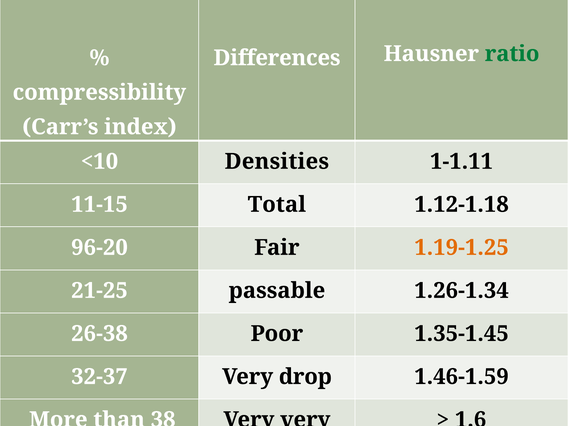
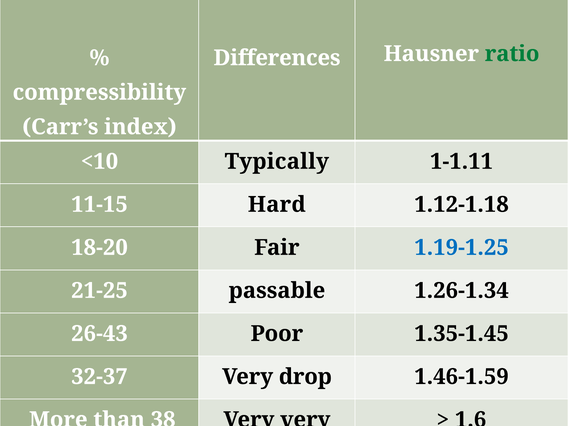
Densities: Densities -> Typically (277, 161)
Total: Total -> Hard (277, 205)
96-20: 96-20 -> 18-20 (99, 248)
1.19-1.25 colour: orange -> blue (461, 248)
26-38: 26-38 -> 26-43 (99, 334)
